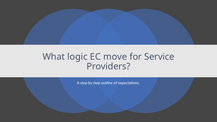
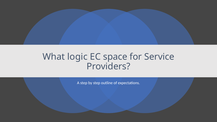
move: move -> space (115, 57)
